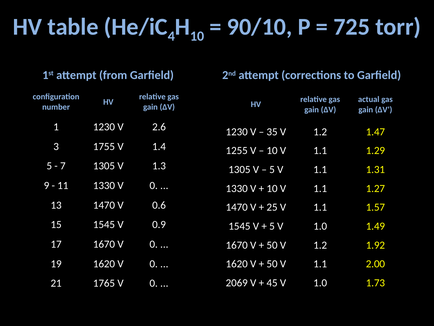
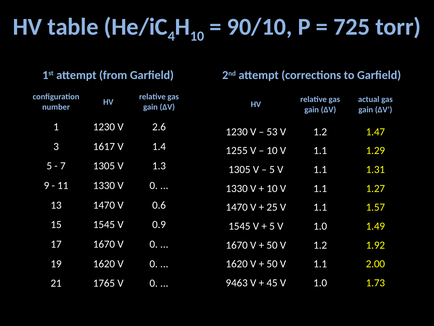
35: 35 -> 53 (272, 132)
1755: 1755 -> 1617 (104, 146)
2069: 2069 -> 9463 (237, 282)
